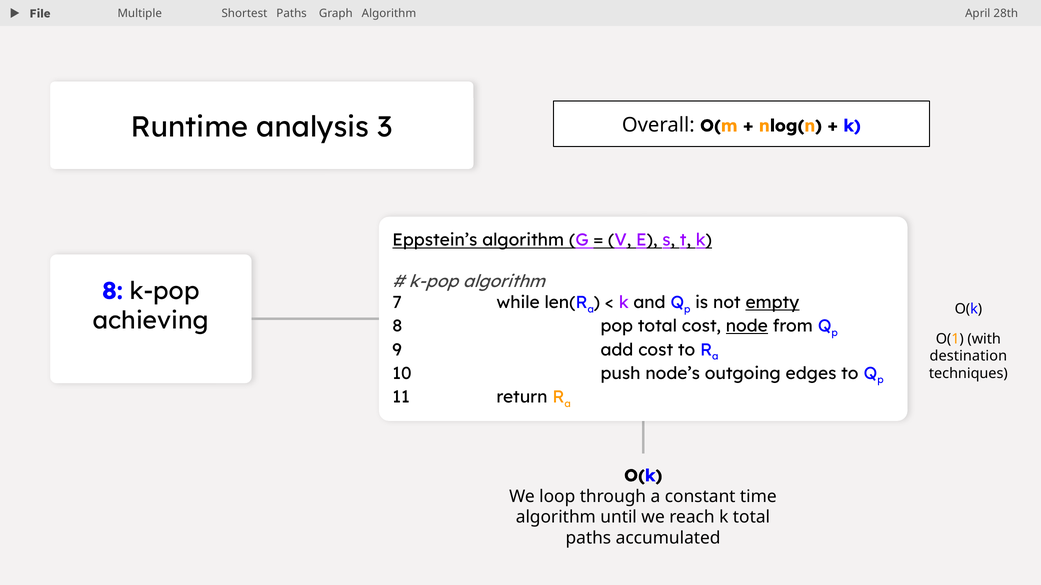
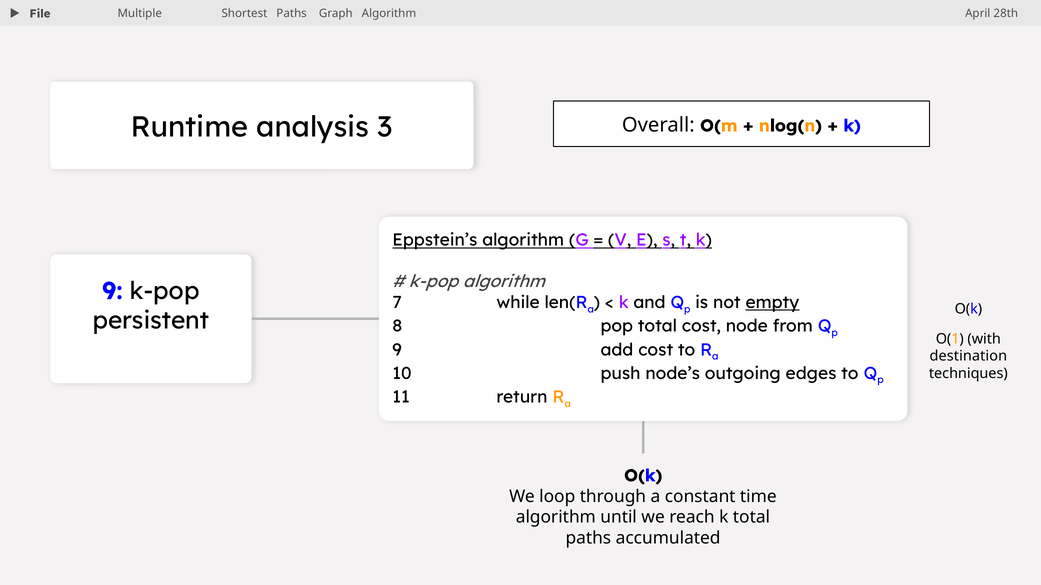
8: 8 -> 9 (112, 291)
achieving: achieving -> persistent (151, 321)
node underline: present -> none (747, 326)
